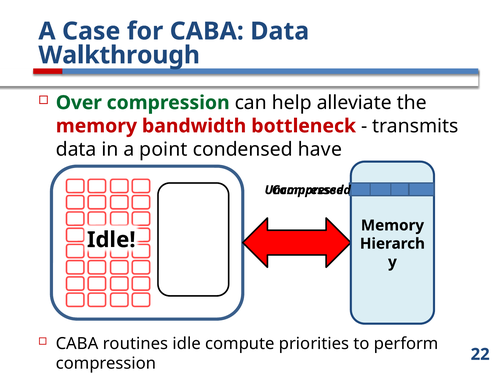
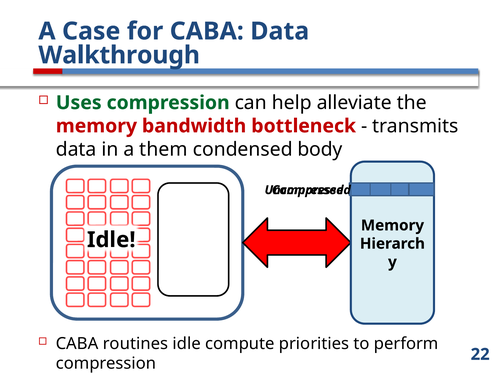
Over: Over -> Uses (79, 103)
point: point -> them (163, 149)
have: have -> body (320, 149)
